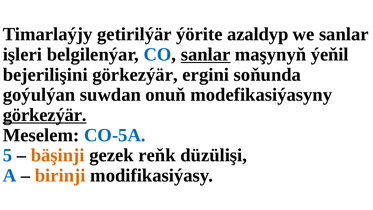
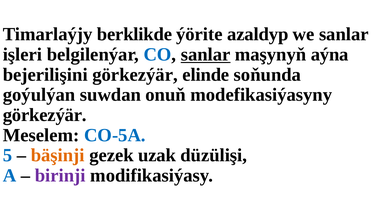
getirilýär: getirilýär -> berklikde (135, 34)
ýeňil: ýeňil -> aýna (330, 54)
ergini: ergini -> elinde (206, 75)
görkezýär underline: present -> none (45, 115)
reňk: reňk -> uzak (157, 155)
birinji colour: orange -> purple (60, 175)
